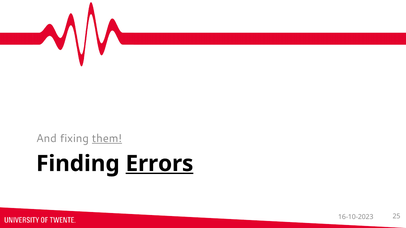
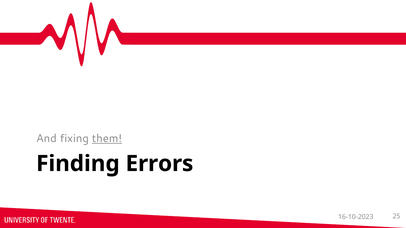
Errors underline: present -> none (159, 164)
